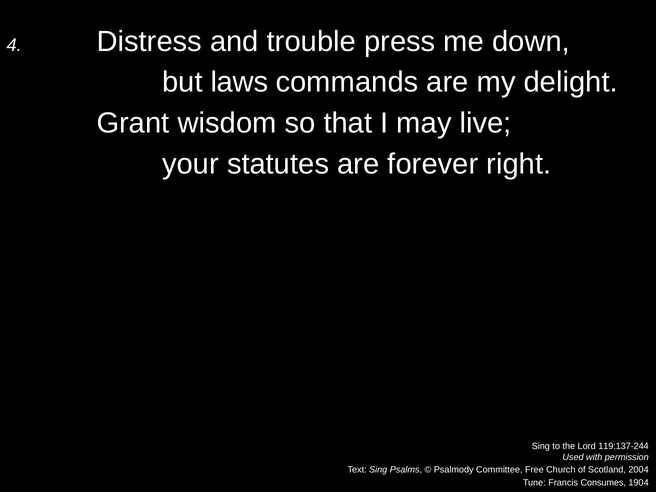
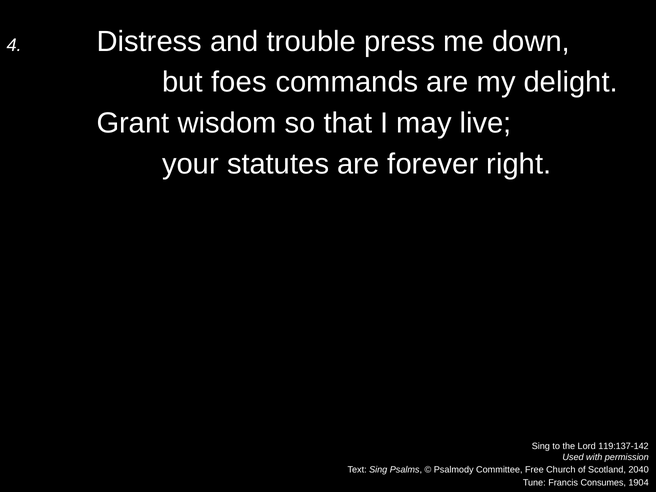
laws: laws -> foes (239, 82)
119:137-244: 119:137-244 -> 119:137-142 (624, 446)
2004: 2004 -> 2040 (639, 470)
